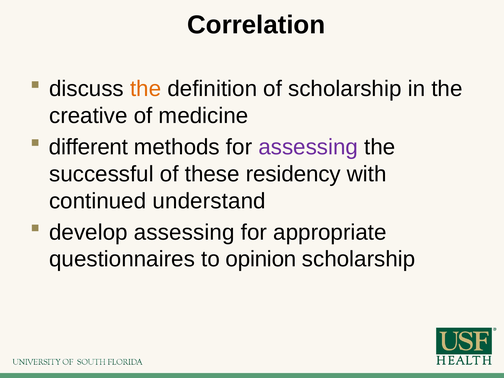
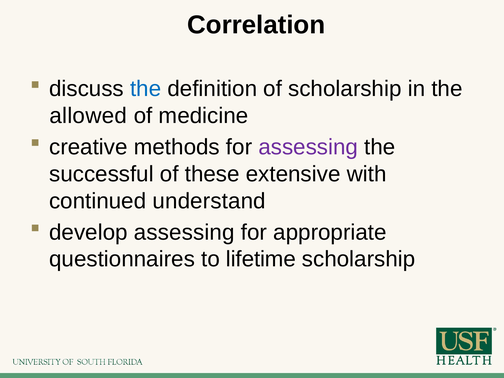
the colour: orange -> blue (146, 89)
creative: creative -> allowed (88, 116)
different: different -> creative (88, 147)
residency: residency -> extensive (293, 174)
opinion: opinion -> lifetime (261, 259)
